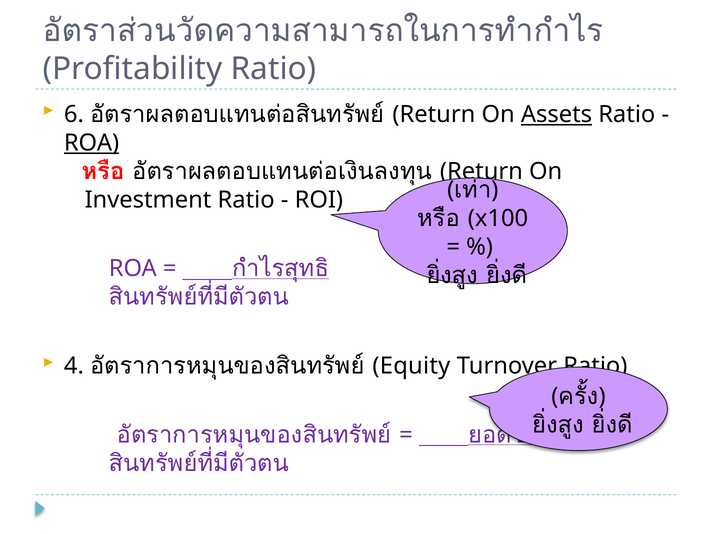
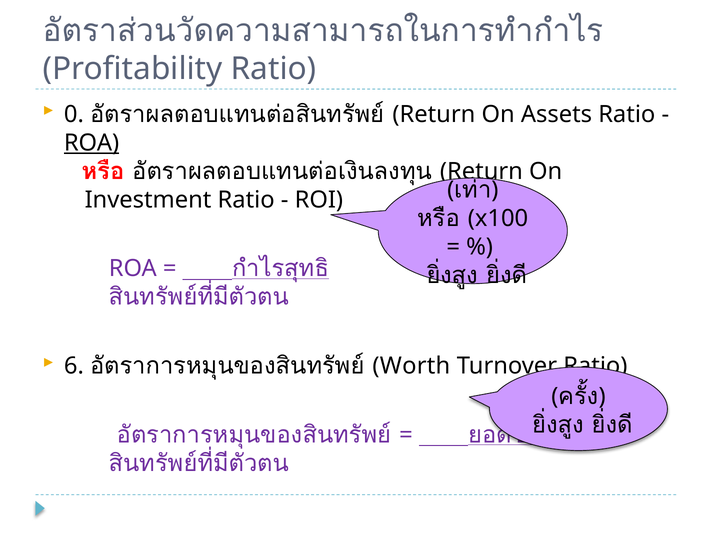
6: 6 -> 0 (74, 114)
Assets underline: present -> none (557, 114)
4: 4 -> 6 (74, 366)
Equity: Equity -> Worth (411, 366)
